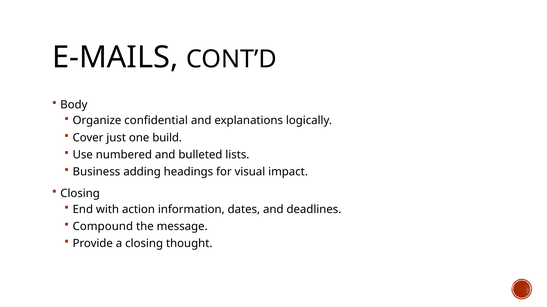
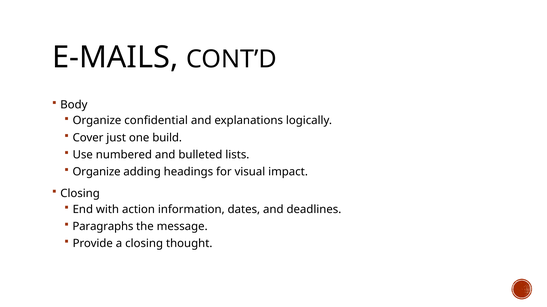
Business: Business -> Organize (97, 172)
Compound: Compound -> Paragraphs (103, 227)
